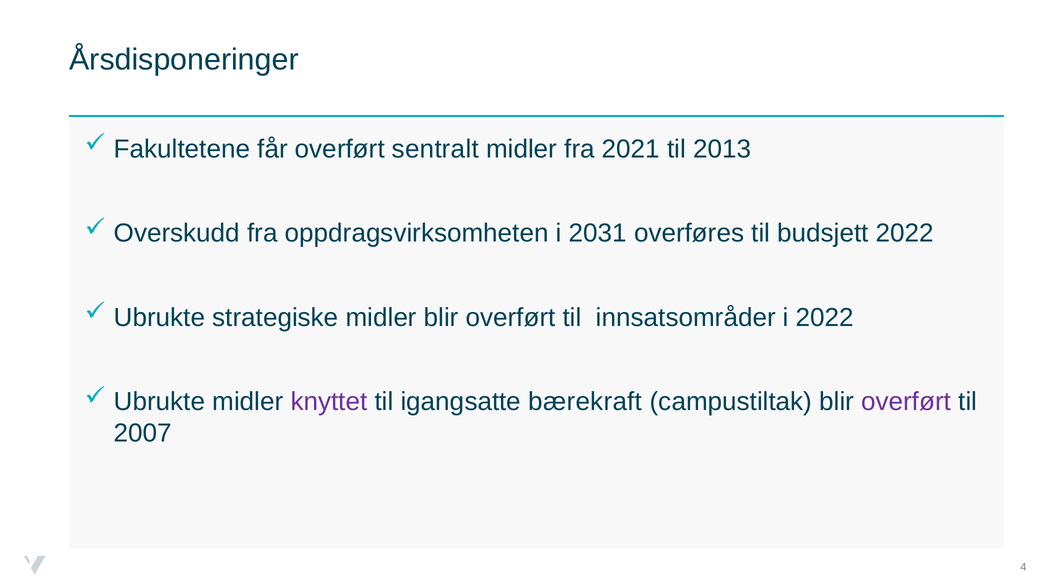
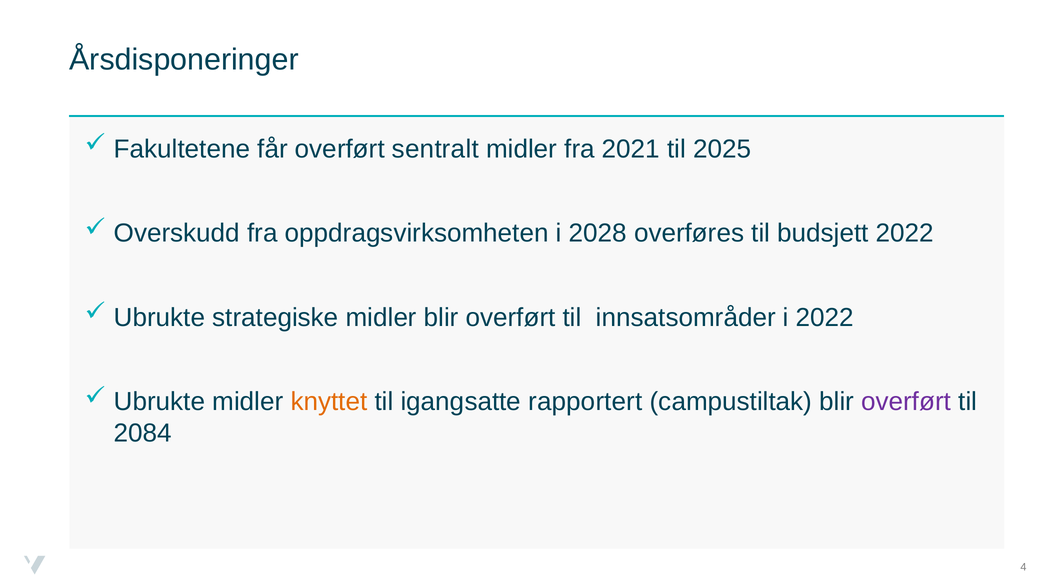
2013: 2013 -> 2025 (722, 149)
2031: 2031 -> 2028 (598, 234)
knyttet colour: purple -> orange (329, 402)
bærekraft: bærekraft -> rapportert (585, 402)
2007: 2007 -> 2084 (143, 434)
